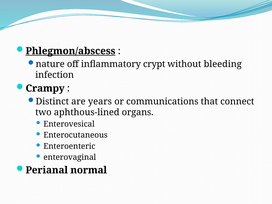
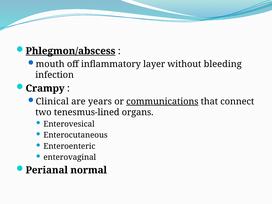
nature: nature -> mouth (50, 64)
crypt: crypt -> layer (154, 64)
Distinct: Distinct -> Clinical (52, 101)
communications underline: none -> present (162, 101)
aphthous-lined: aphthous-lined -> tenesmus-lined (87, 112)
